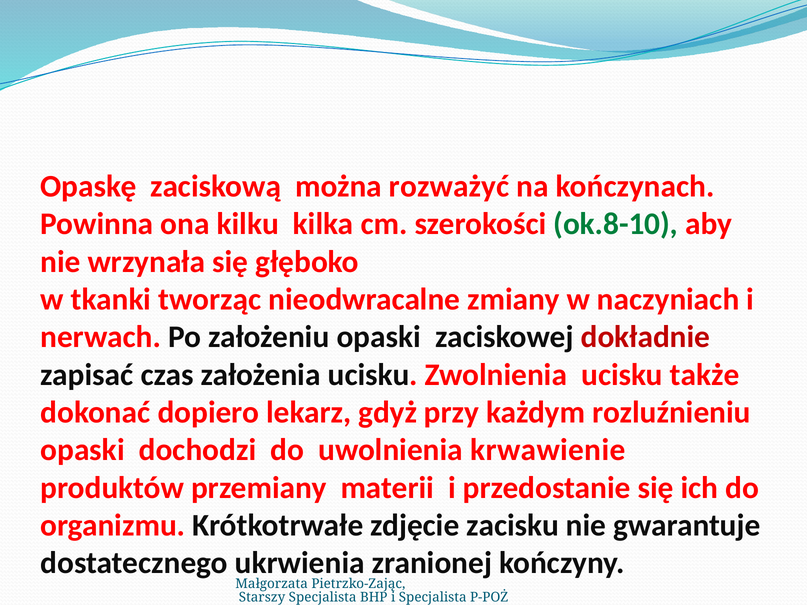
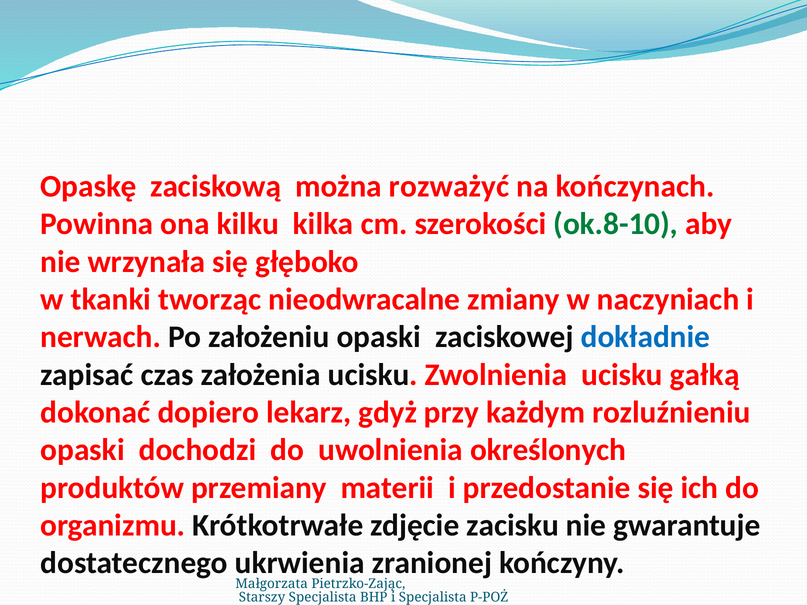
dokładnie colour: red -> blue (646, 337)
także: także -> gałką (705, 375)
krwawienie: krwawienie -> określonych (548, 450)
